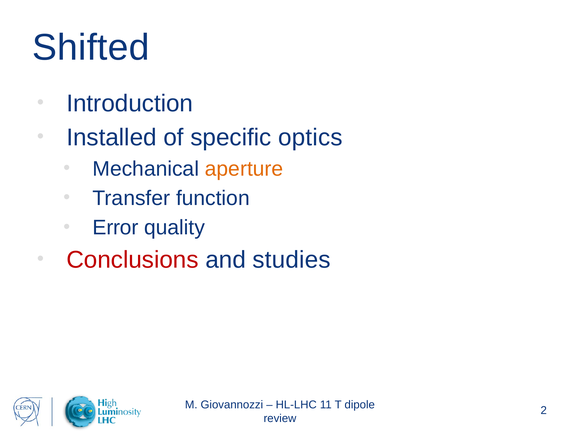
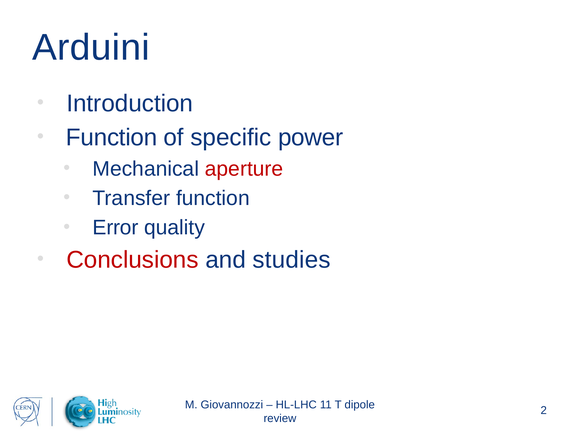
Shifted: Shifted -> Arduini (91, 47)
Installed: Installed -> Function (112, 138)
optics: optics -> power (311, 138)
aperture colour: orange -> red (244, 169)
